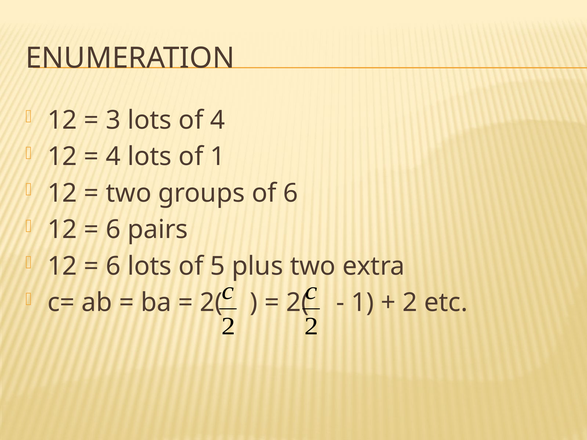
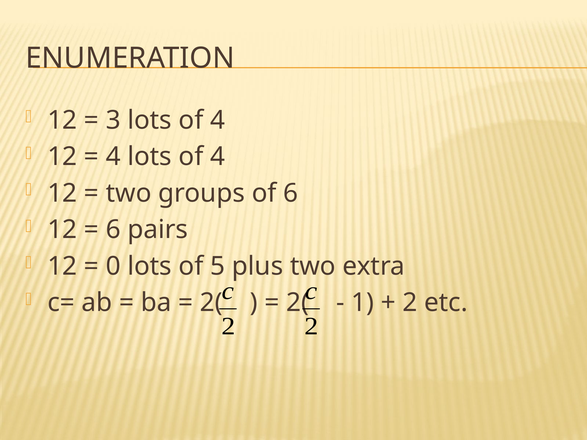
4 lots of 1: 1 -> 4 (218, 157)
6: 6 -> 0 (113, 266)
